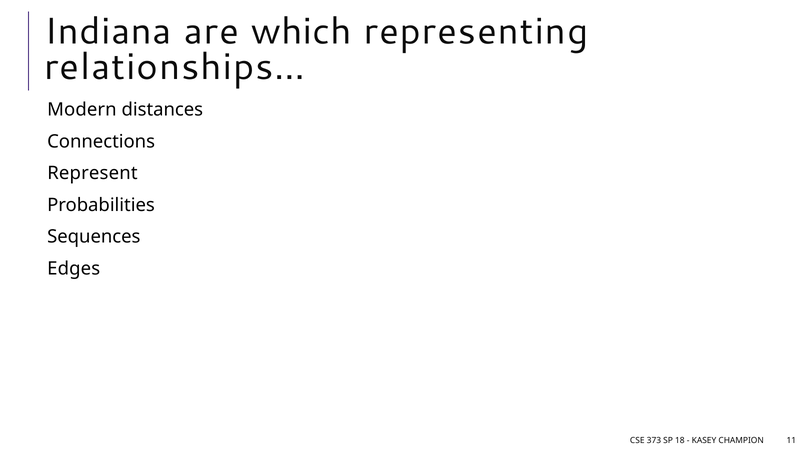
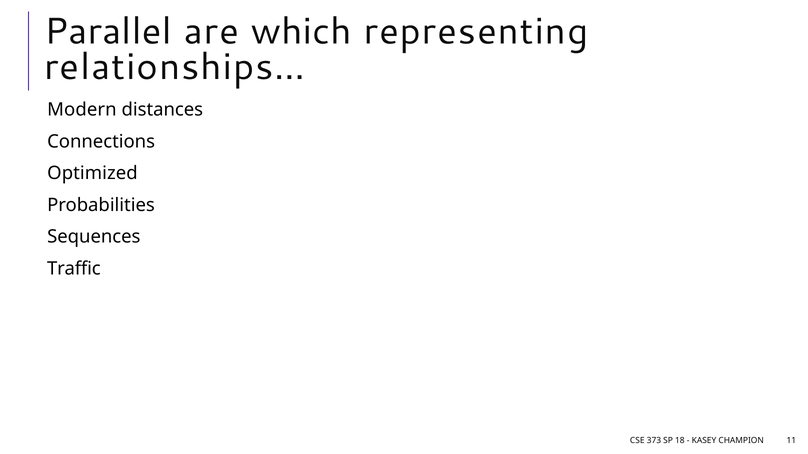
Indiana: Indiana -> Parallel (108, 32)
Represent: Represent -> Optimized (92, 173)
Edges: Edges -> Traffic (74, 269)
